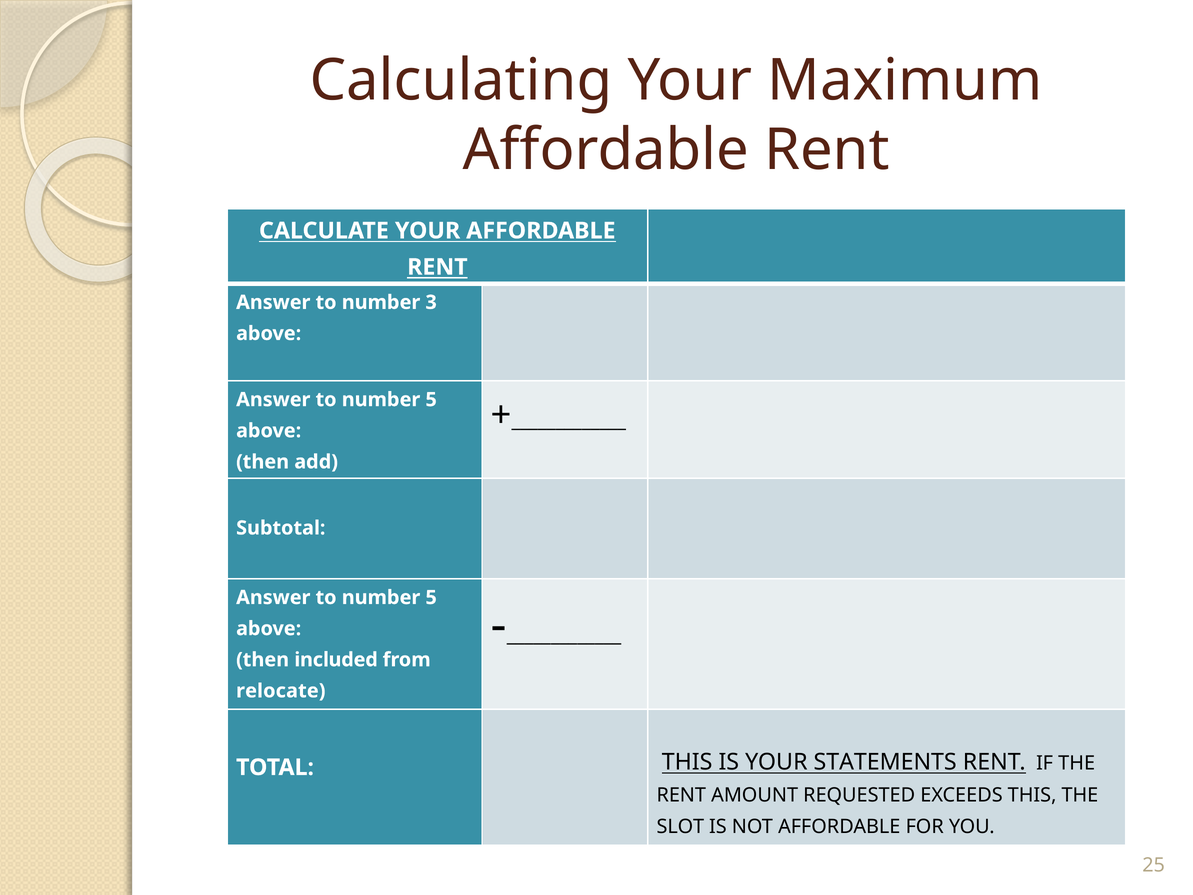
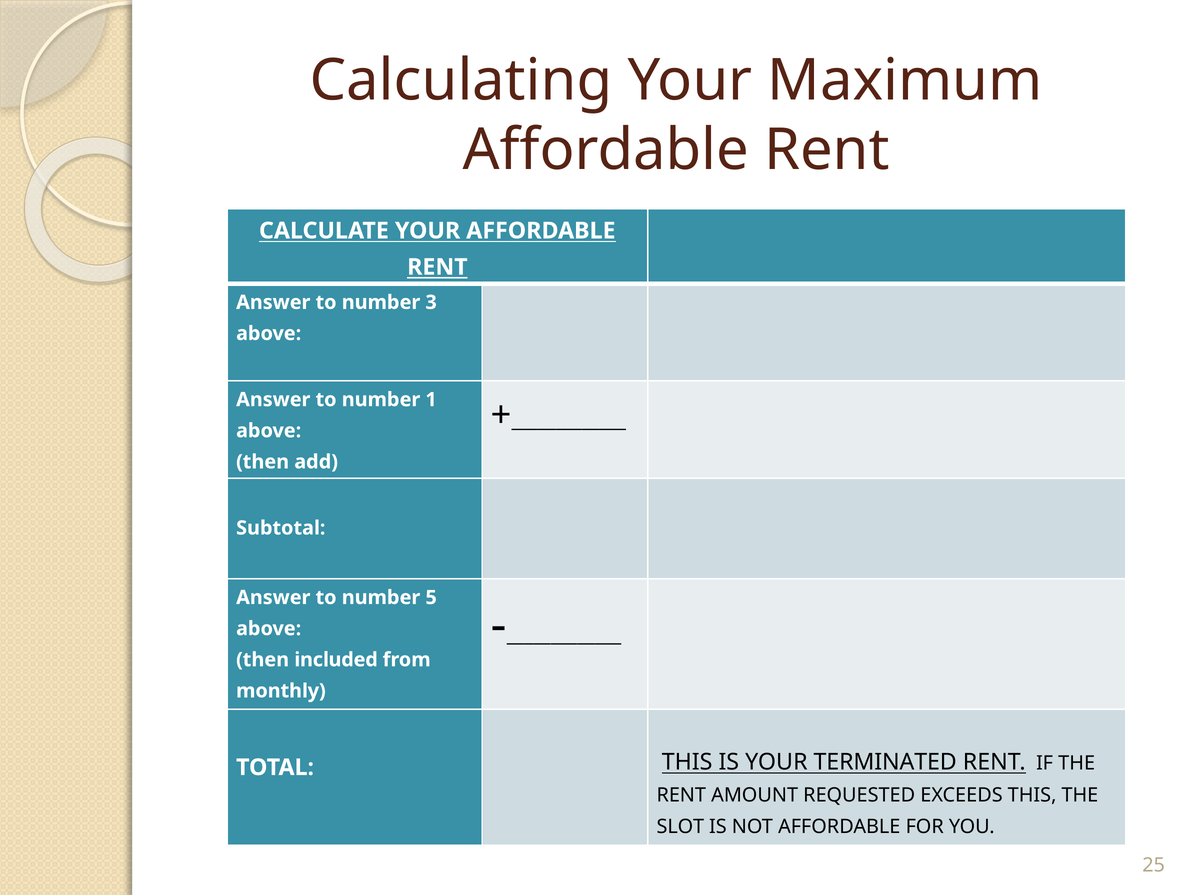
5: 5 -> 1 (431, 400)
relocate: relocate -> monthly (281, 691)
STATEMENTS: STATEMENTS -> TERMINATED (885, 762)
